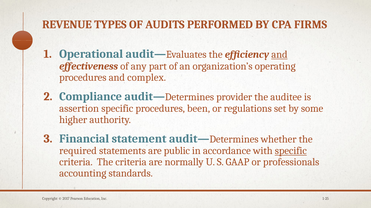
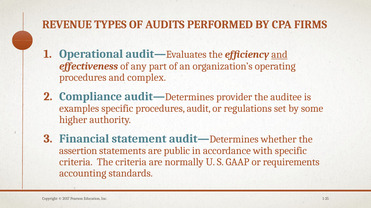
assertion: assertion -> examples (79, 109)
been: been -> audit (199, 109)
required: required -> assertion (78, 151)
specific underline: present -> none (291, 151)
professionals: professionals -> requirements (291, 163)
